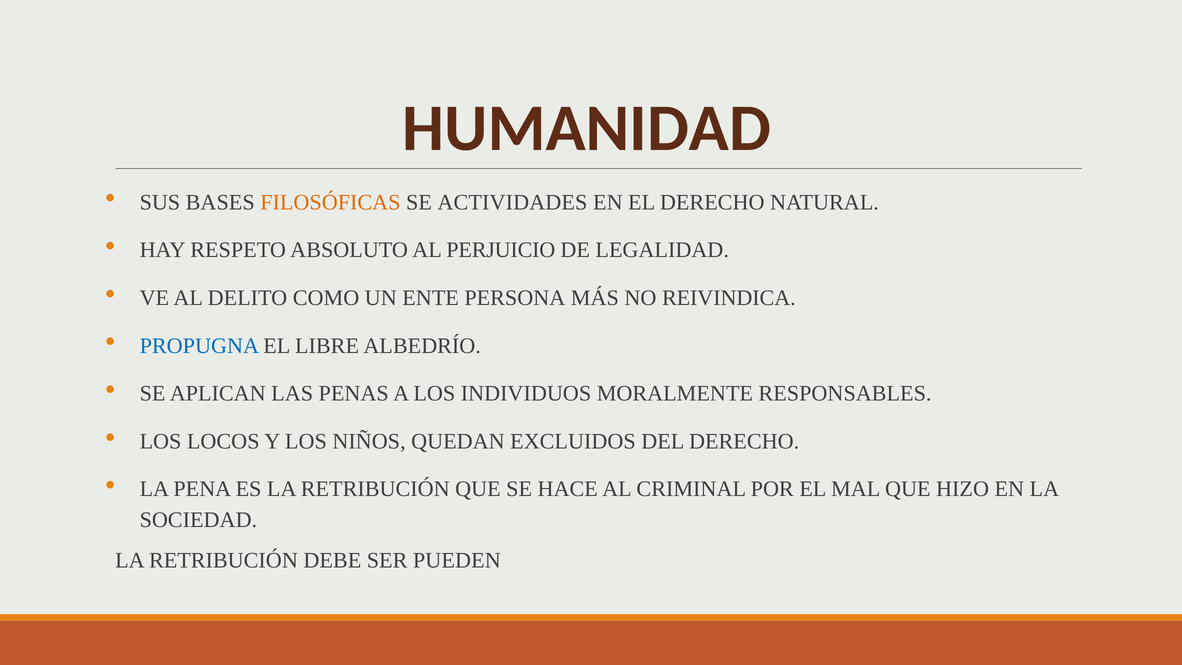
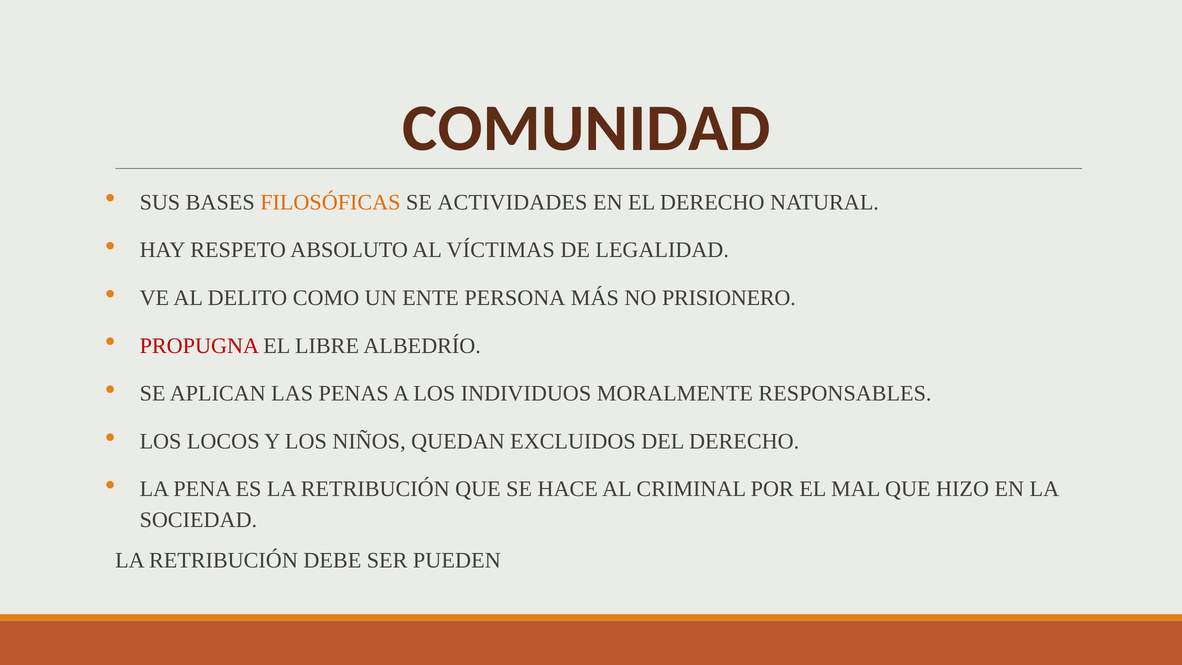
HUMANIDAD: HUMANIDAD -> COMUNIDAD (587, 128)
PERJUICIO: PERJUICIO -> VÍCTIMAS (501, 250)
REIVINDICA: REIVINDICA -> PRISIONERO (729, 298)
PROPUGNA colour: blue -> red (199, 346)
